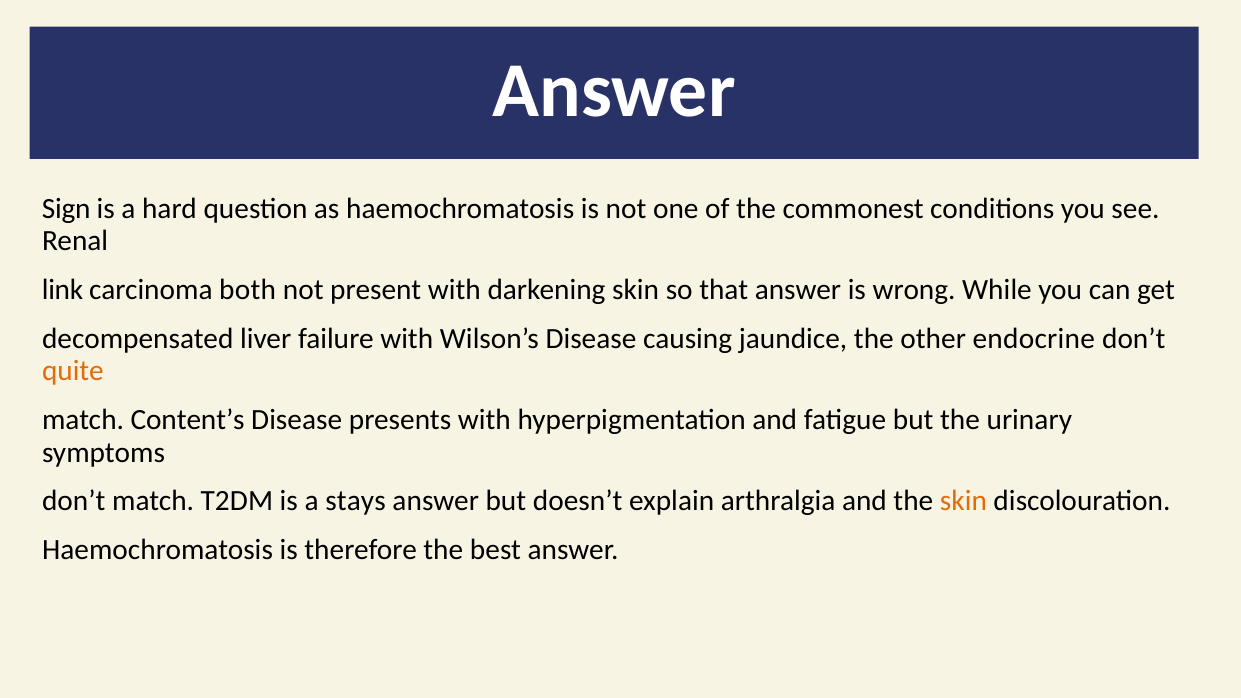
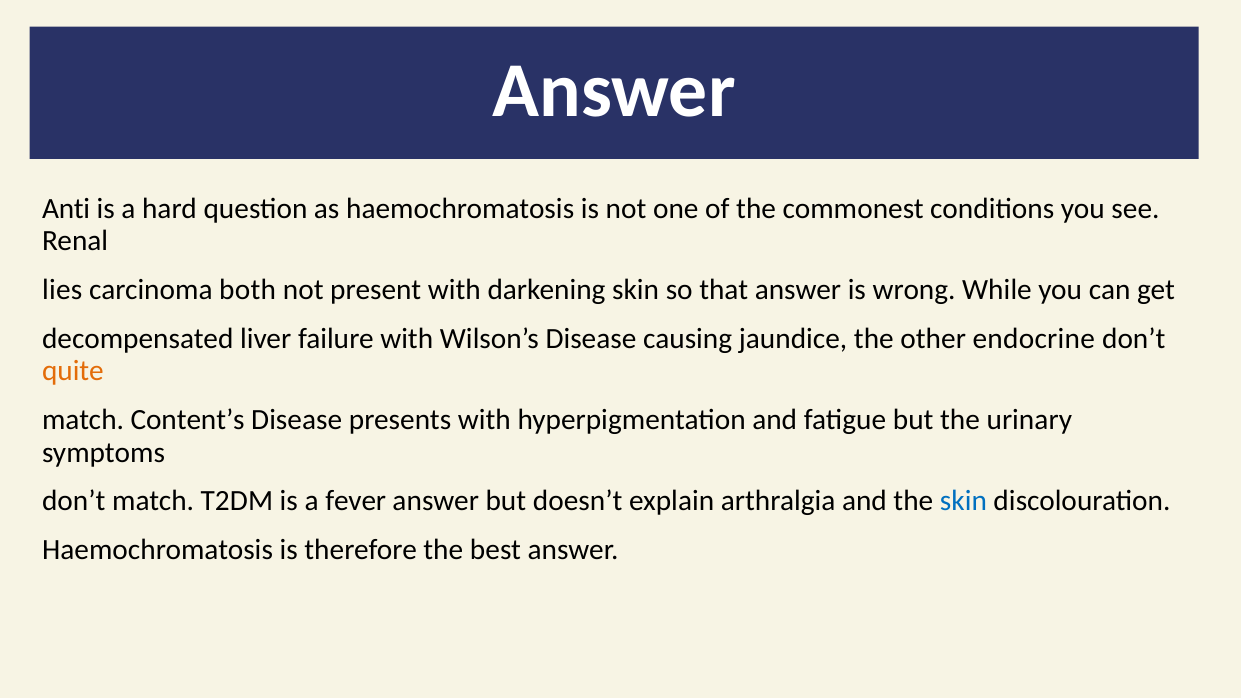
Sign: Sign -> Anti (66, 209)
link: link -> lies (62, 290)
stays: stays -> fever (356, 501)
skin colour: orange -> blue (963, 501)
